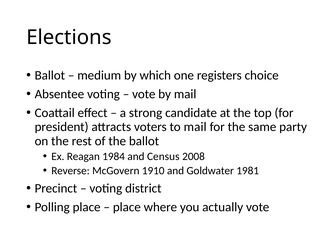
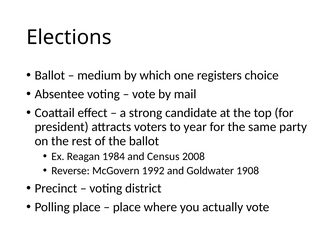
to mail: mail -> year (195, 127)
1910: 1910 -> 1992 (153, 170)
1981: 1981 -> 1908 (248, 170)
